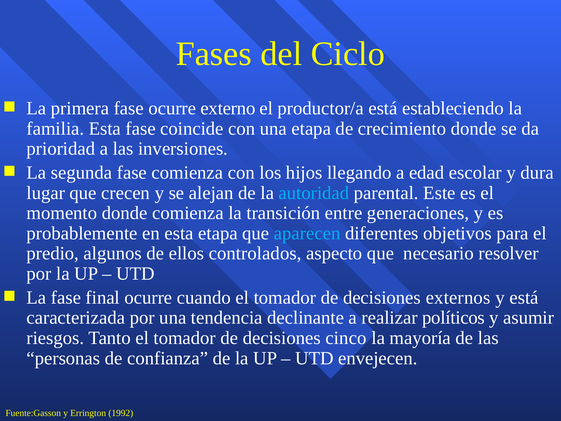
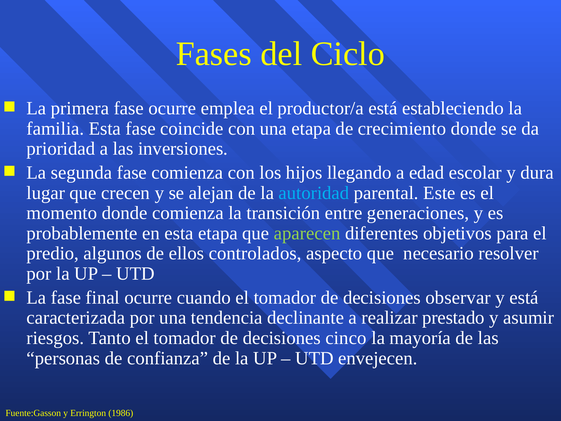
externo: externo -> emplea (228, 108)
aparecen colour: light blue -> light green (307, 233)
externos: externos -> observar (458, 297)
políticos: políticos -> prestado (453, 318)
1992: 1992 -> 1986 (121, 413)
